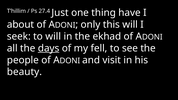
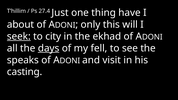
seek underline: none -> present (19, 36)
to will: will -> city (53, 36)
people: people -> speaks (23, 60)
beauty: beauty -> casting (25, 72)
